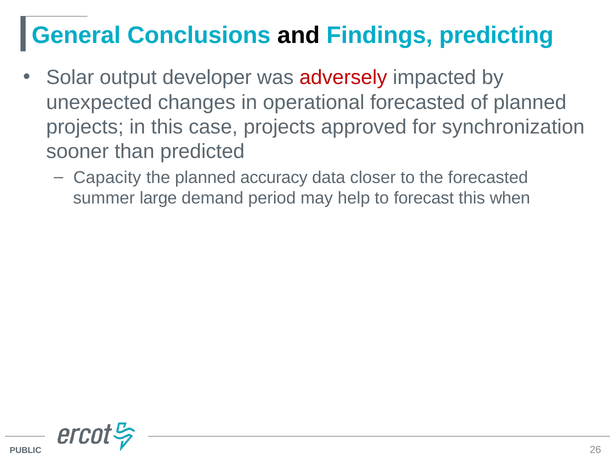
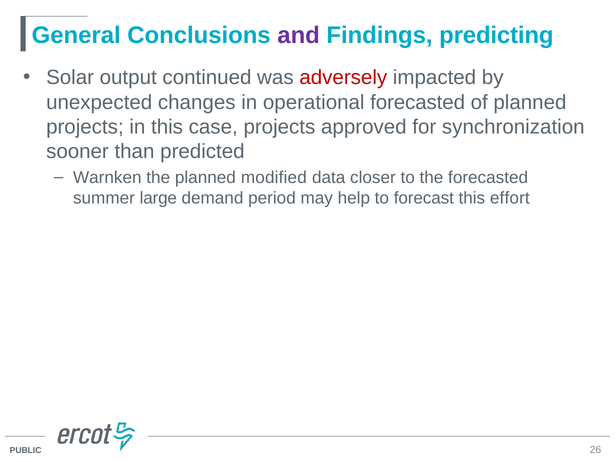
and colour: black -> purple (299, 36)
developer: developer -> continued (207, 78)
Capacity: Capacity -> Warnken (107, 177)
accuracy: accuracy -> modified (274, 177)
when: when -> effort (510, 198)
